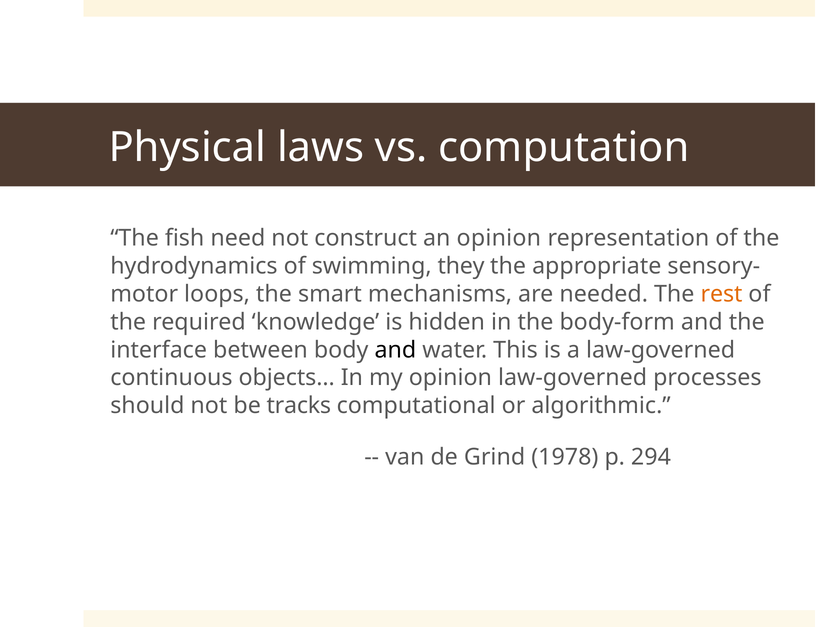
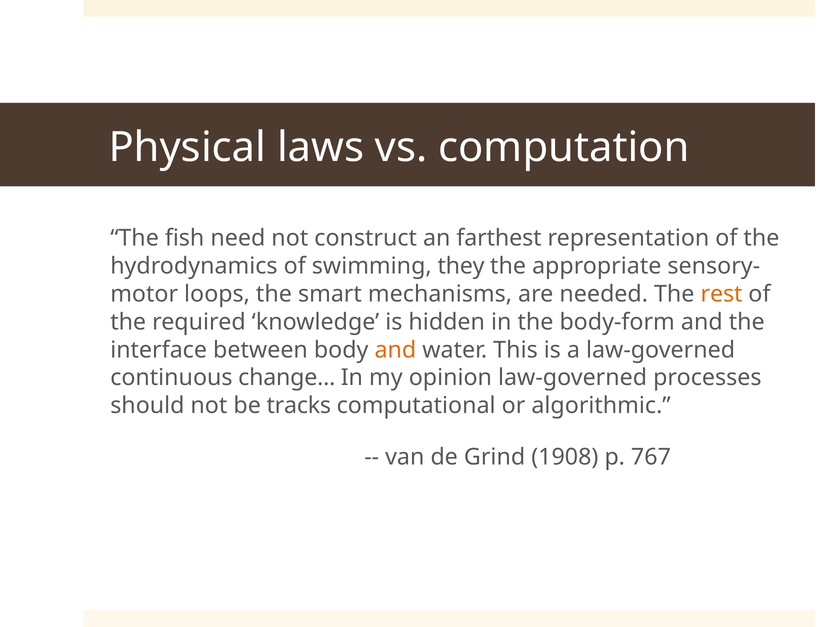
an opinion: opinion -> farthest (499, 238)
and colour: black -> orange (395, 350)
objects: objects -> change (287, 378)
1978: 1978 -> 1908 (565, 457)
294: 294 -> 767 (651, 457)
